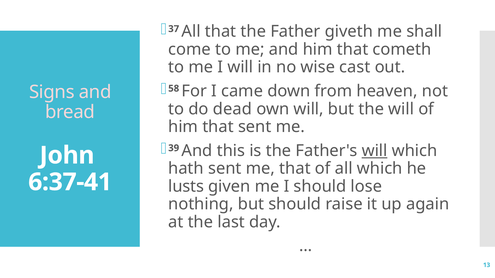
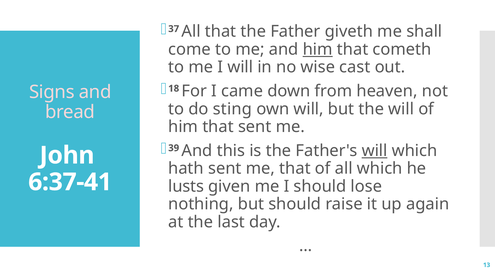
him underline: none -> present (318, 49)
58: 58 -> 18 (174, 89)
dead: dead -> sting (232, 109)
